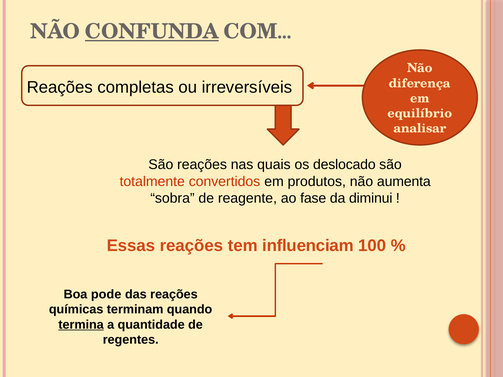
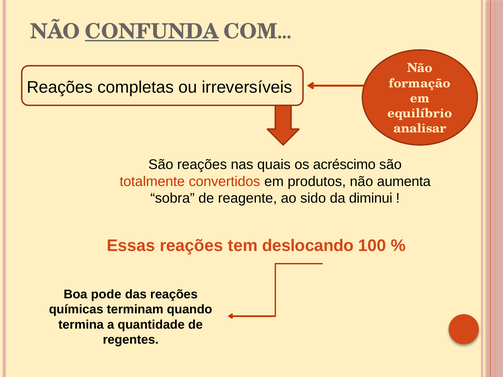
diferença: diferença -> formação (420, 83)
deslocado: deslocado -> acréscimo (344, 165)
fase: fase -> sido (313, 198)
influenciam: influenciam -> deslocando (308, 246)
termina underline: present -> none (81, 325)
